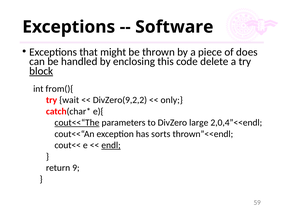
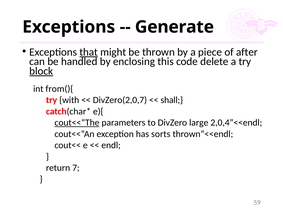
Software: Software -> Generate (174, 27)
that underline: none -> present (89, 52)
does: does -> after (247, 52)
wait: wait -> with (69, 100)
DivZero(9,2,2: DivZero(9,2,2 -> DivZero(2,0,7 (120, 100)
only: only -> shall (172, 100)
endl underline: present -> none (111, 145)
9: 9 -> 7 (76, 168)
